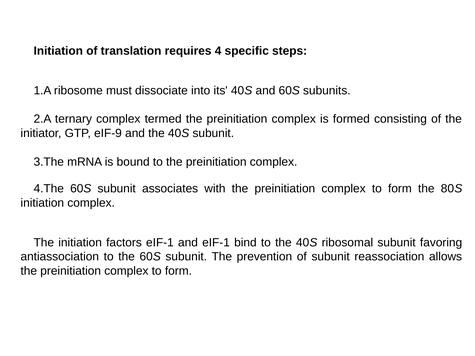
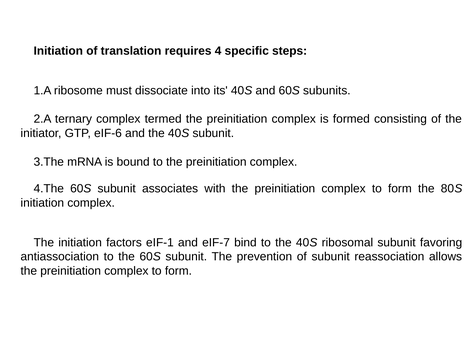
eIF-9: eIF-9 -> eIF-6 (108, 133)
and eIF-1: eIF-1 -> eIF-7 (216, 243)
